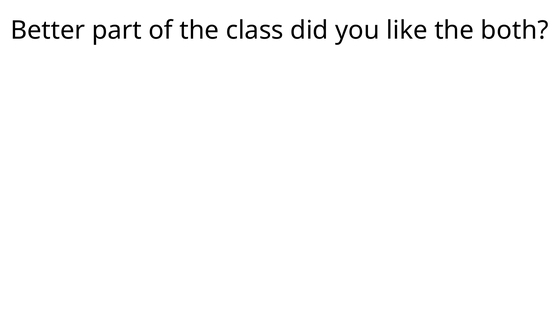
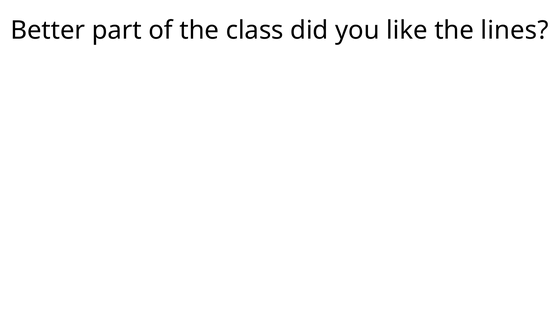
both: both -> lines (515, 30)
